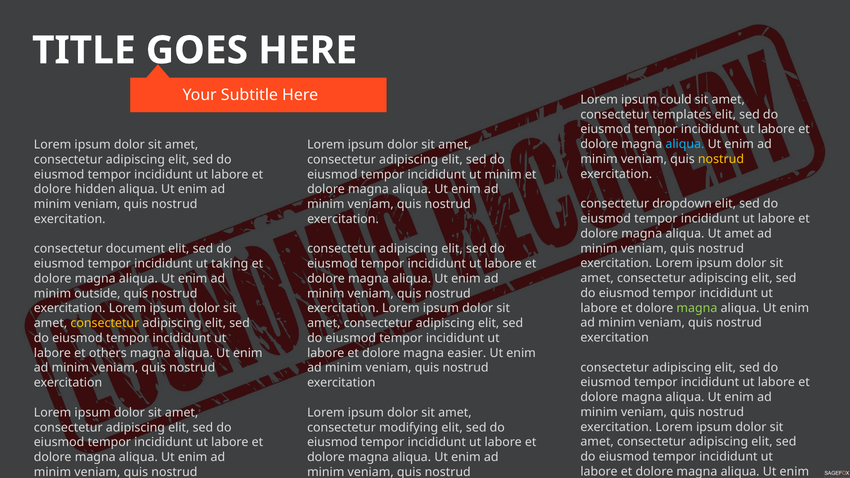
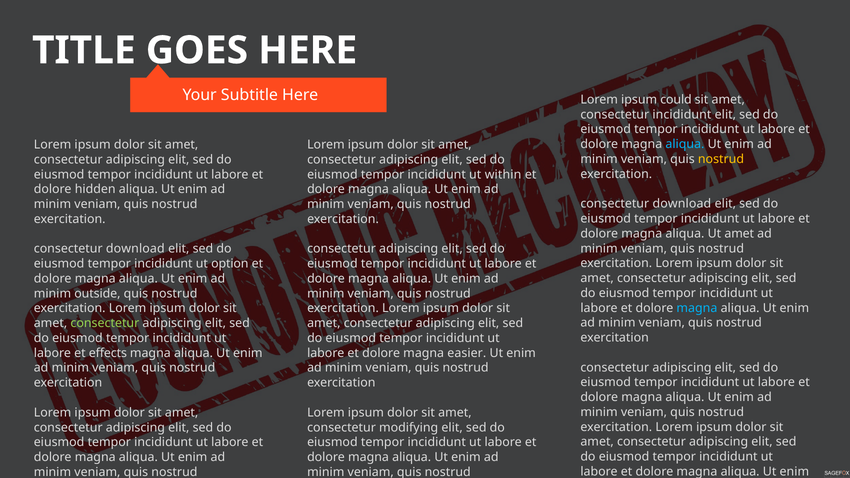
consectetur templates: templates -> incididunt (682, 115)
ut minim: minim -> within (503, 175)
dropdown: dropdown -> download (682, 204)
document: document -> download (135, 249)
taking: taking -> option (230, 264)
magna colour: light green -> light blue (697, 308)
consectetur colour: yellow -> light green (105, 323)
others: others -> effects (108, 353)
